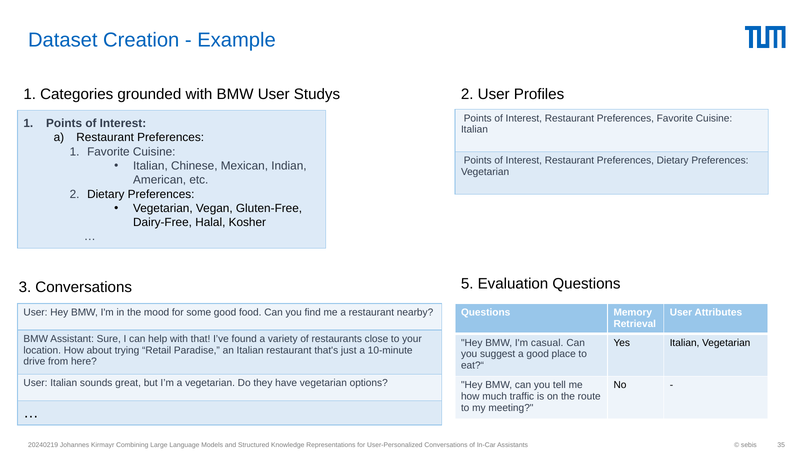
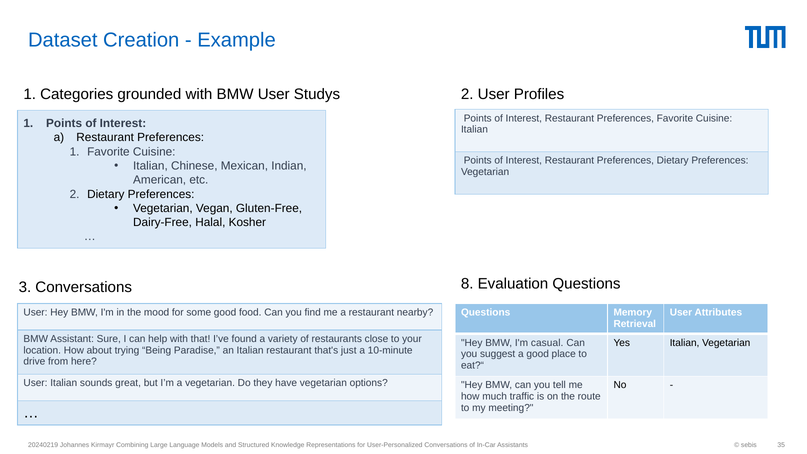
5: 5 -> 8 (467, 284)
Retail: Retail -> Being (157, 350)
